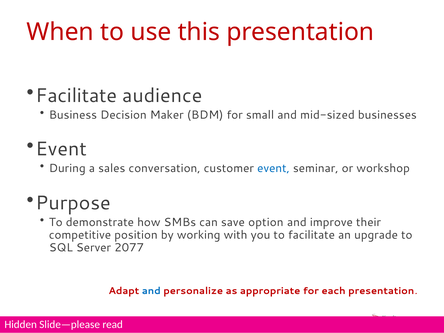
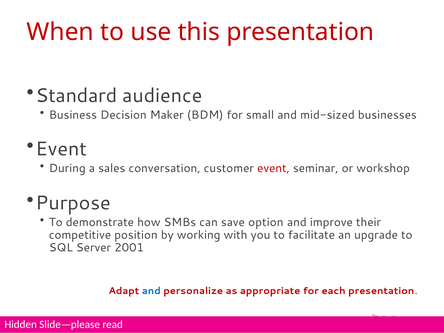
Facilitate: Facilitate -> Standard (76, 96)
event colour: blue -> red (273, 168)
2077: 2077 -> 2001 (129, 248)
